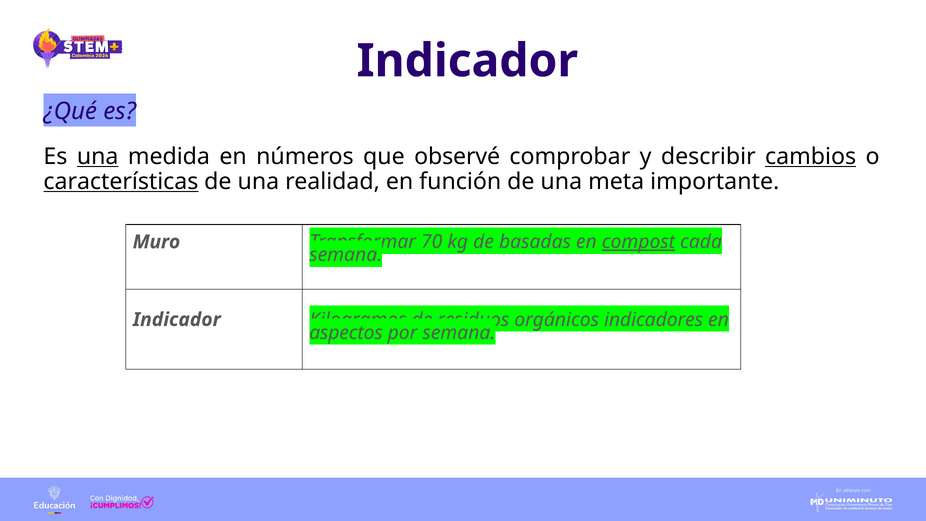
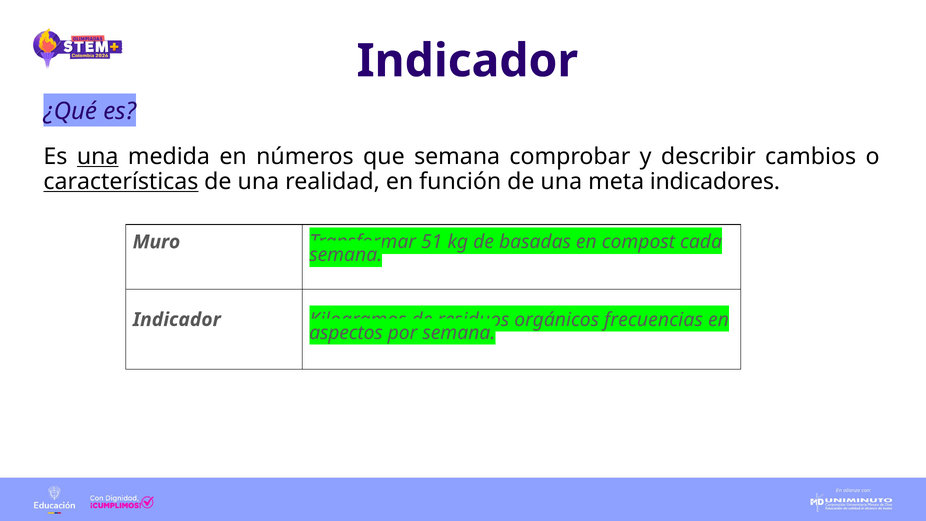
que observé: observé -> semana (457, 156)
cambios underline: present -> none (811, 156)
importante: importante -> indicadores (715, 181)
70: 70 -> 51 (432, 242)
compost underline: present -> none (638, 242)
indicadores: indicadores -> frecuencias (653, 320)
